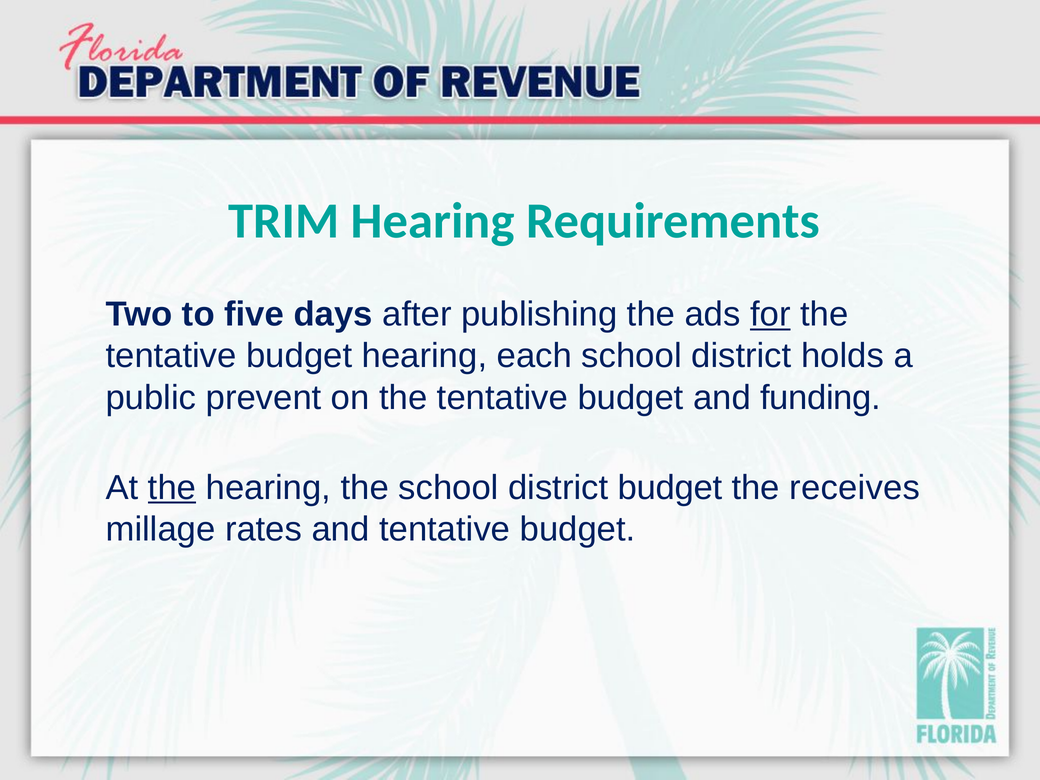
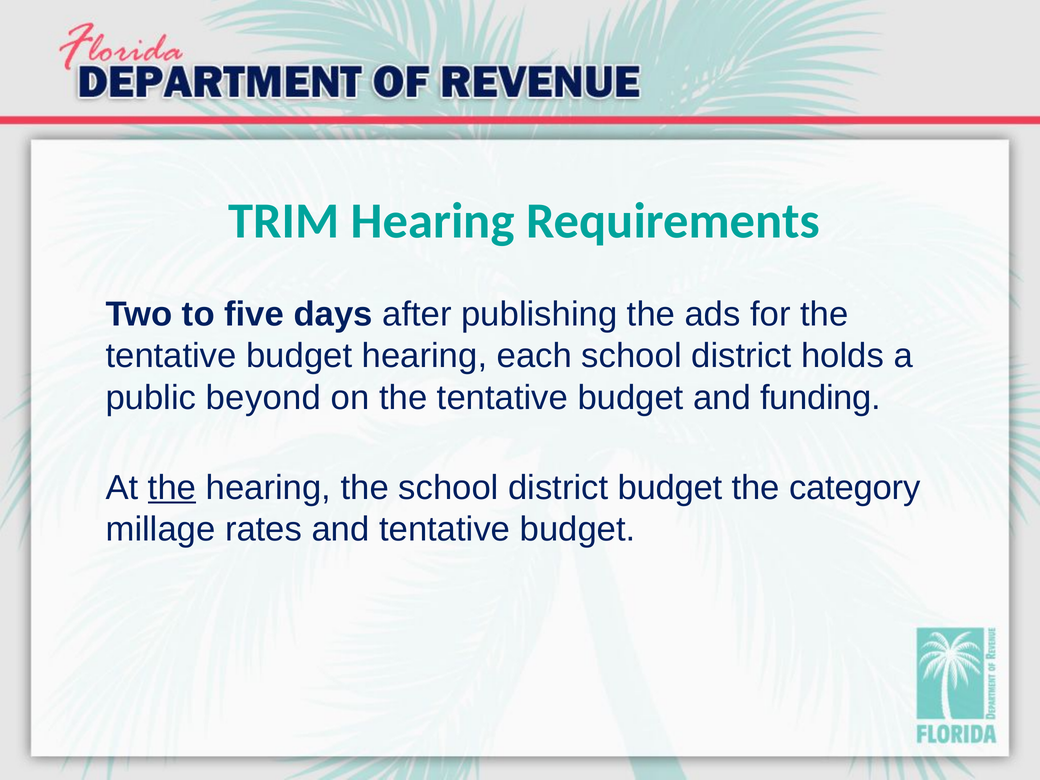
for underline: present -> none (770, 314)
prevent: prevent -> beyond (263, 398)
receives: receives -> category (855, 488)
